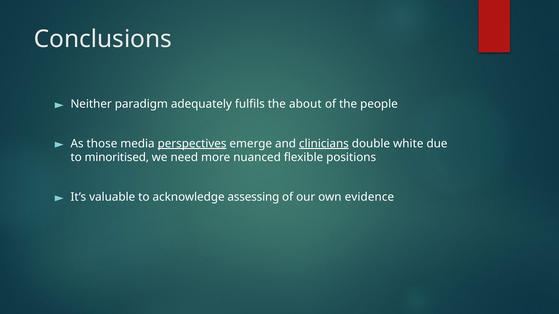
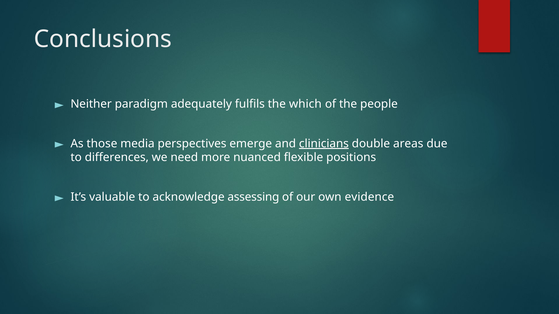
about: about -> which (305, 104)
perspectives underline: present -> none (192, 144)
white: white -> areas (408, 144)
minoritised: minoritised -> differences (117, 158)
